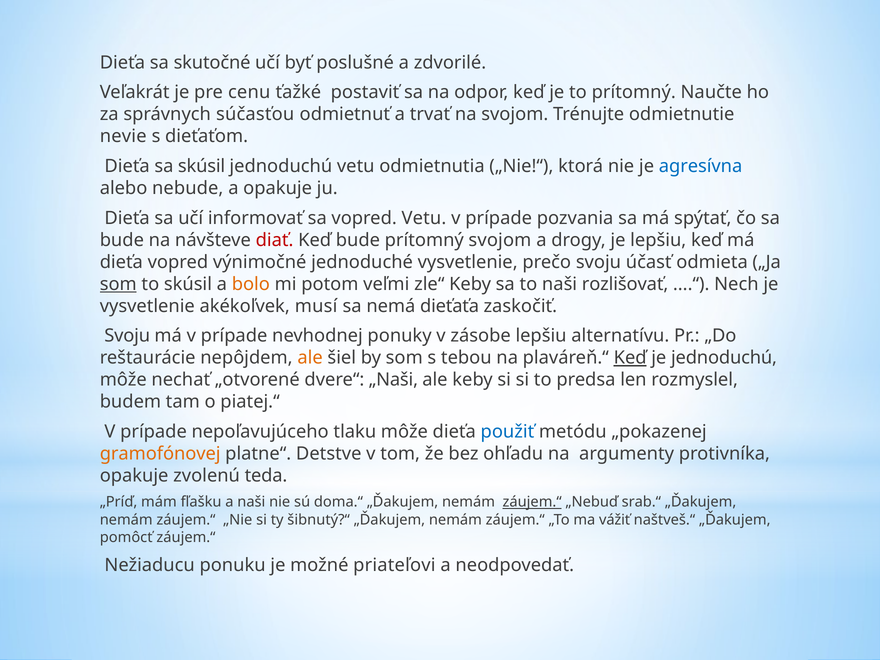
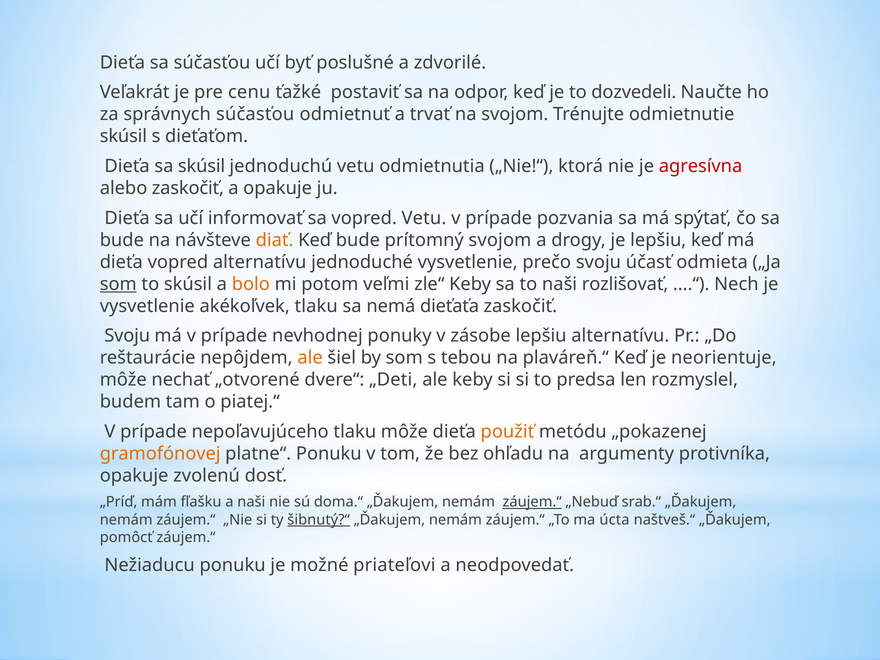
sa skutočné: skutočné -> súčasťou (212, 63)
to prítomný: prítomný -> dozvedeli (634, 92)
nevie: nevie -> skúsil (123, 136)
agresívna colour: blue -> red (701, 166)
alebo nebude: nebude -> zaskočiť (188, 188)
diať colour: red -> orange (275, 240)
vopred výnimočné: výnimočné -> alternatívu (260, 262)
akékoľvek musí: musí -> tlaku (316, 306)
Keď underline: present -> none (630, 358)
je jednoduchú: jednoduchú -> neorientuje (724, 358)
„Naši: „Naši -> „Deti (393, 380)
použiť colour: blue -> orange (507, 432)
platne“ Detstve: Detstve -> Ponuku (329, 454)
teda: teda -> dosť (266, 476)
šibnutý?“ underline: none -> present (319, 520)
vážiť: vážiť -> úcta (614, 520)
